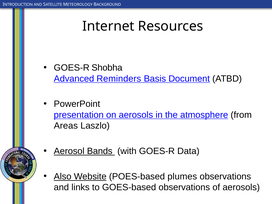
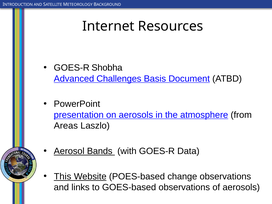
Reminders: Reminders -> Challenges (119, 79)
Also: Also -> This (63, 177)
plumes: plumes -> change (182, 177)
